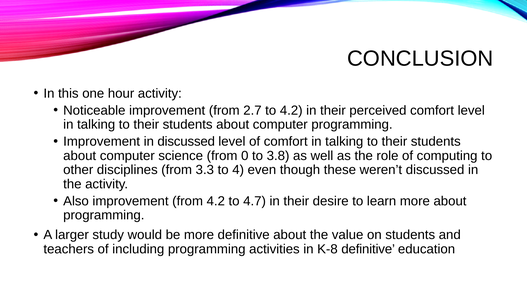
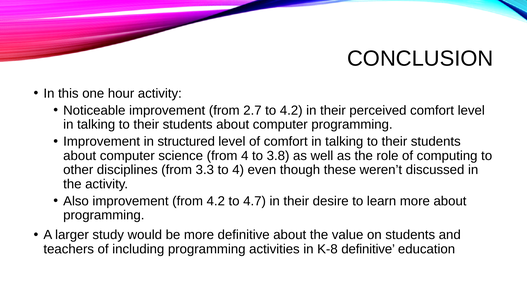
in discussed: discussed -> structured (186, 142)
from 0: 0 -> 4 (245, 156)
